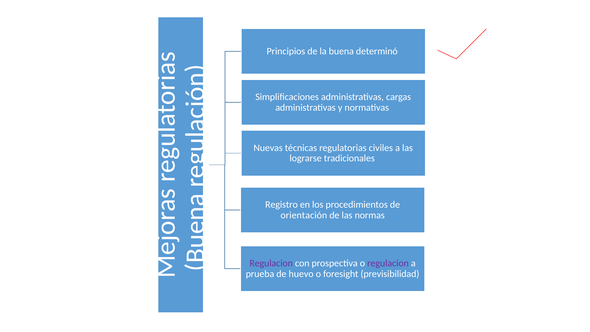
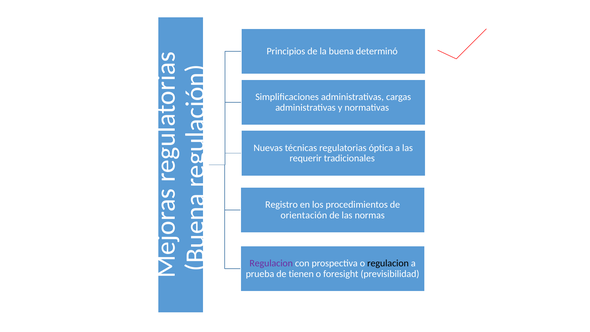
civiles: civiles -> óptica (381, 148)
lograrse: lograrse -> requerir (306, 158)
regulacion colour: purple -> black (388, 263)
huevo: huevo -> tienen (301, 274)
